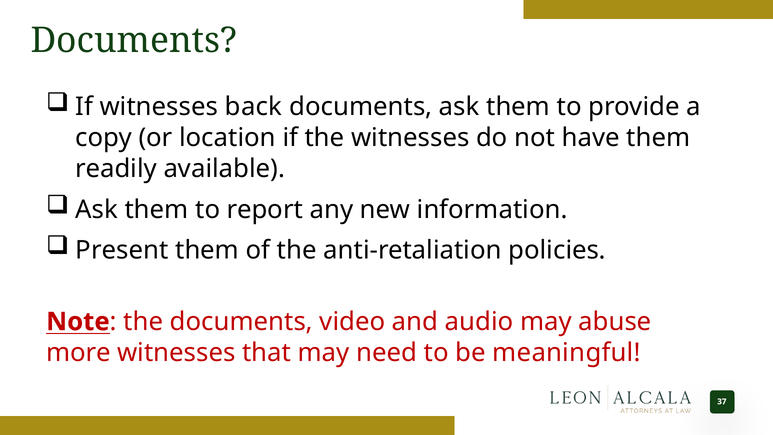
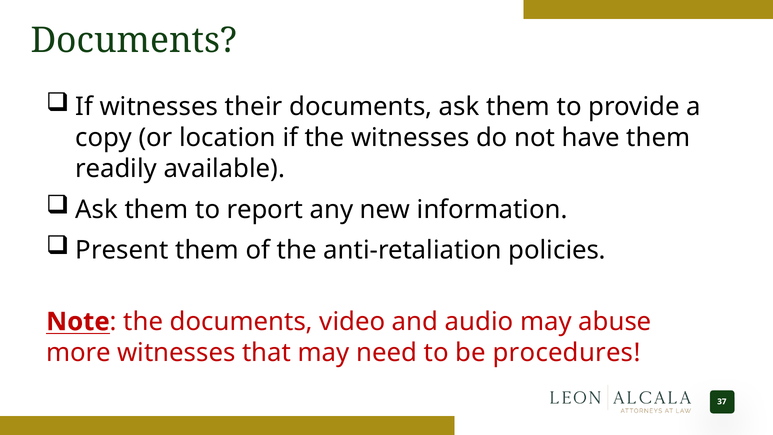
back: back -> their (254, 107)
meaningful: meaningful -> procedures (567, 353)
